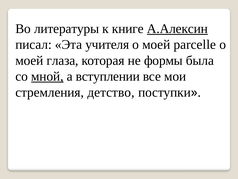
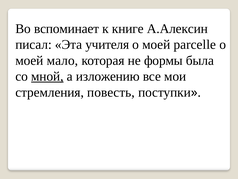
литературы: литературы -> вспоминает (67, 29)
А.Алексин underline: present -> none (177, 29)
глаза: глаза -> мало (62, 60)
вступлении: вступлении -> изложению (108, 76)
детство: детство -> повесть (111, 92)
